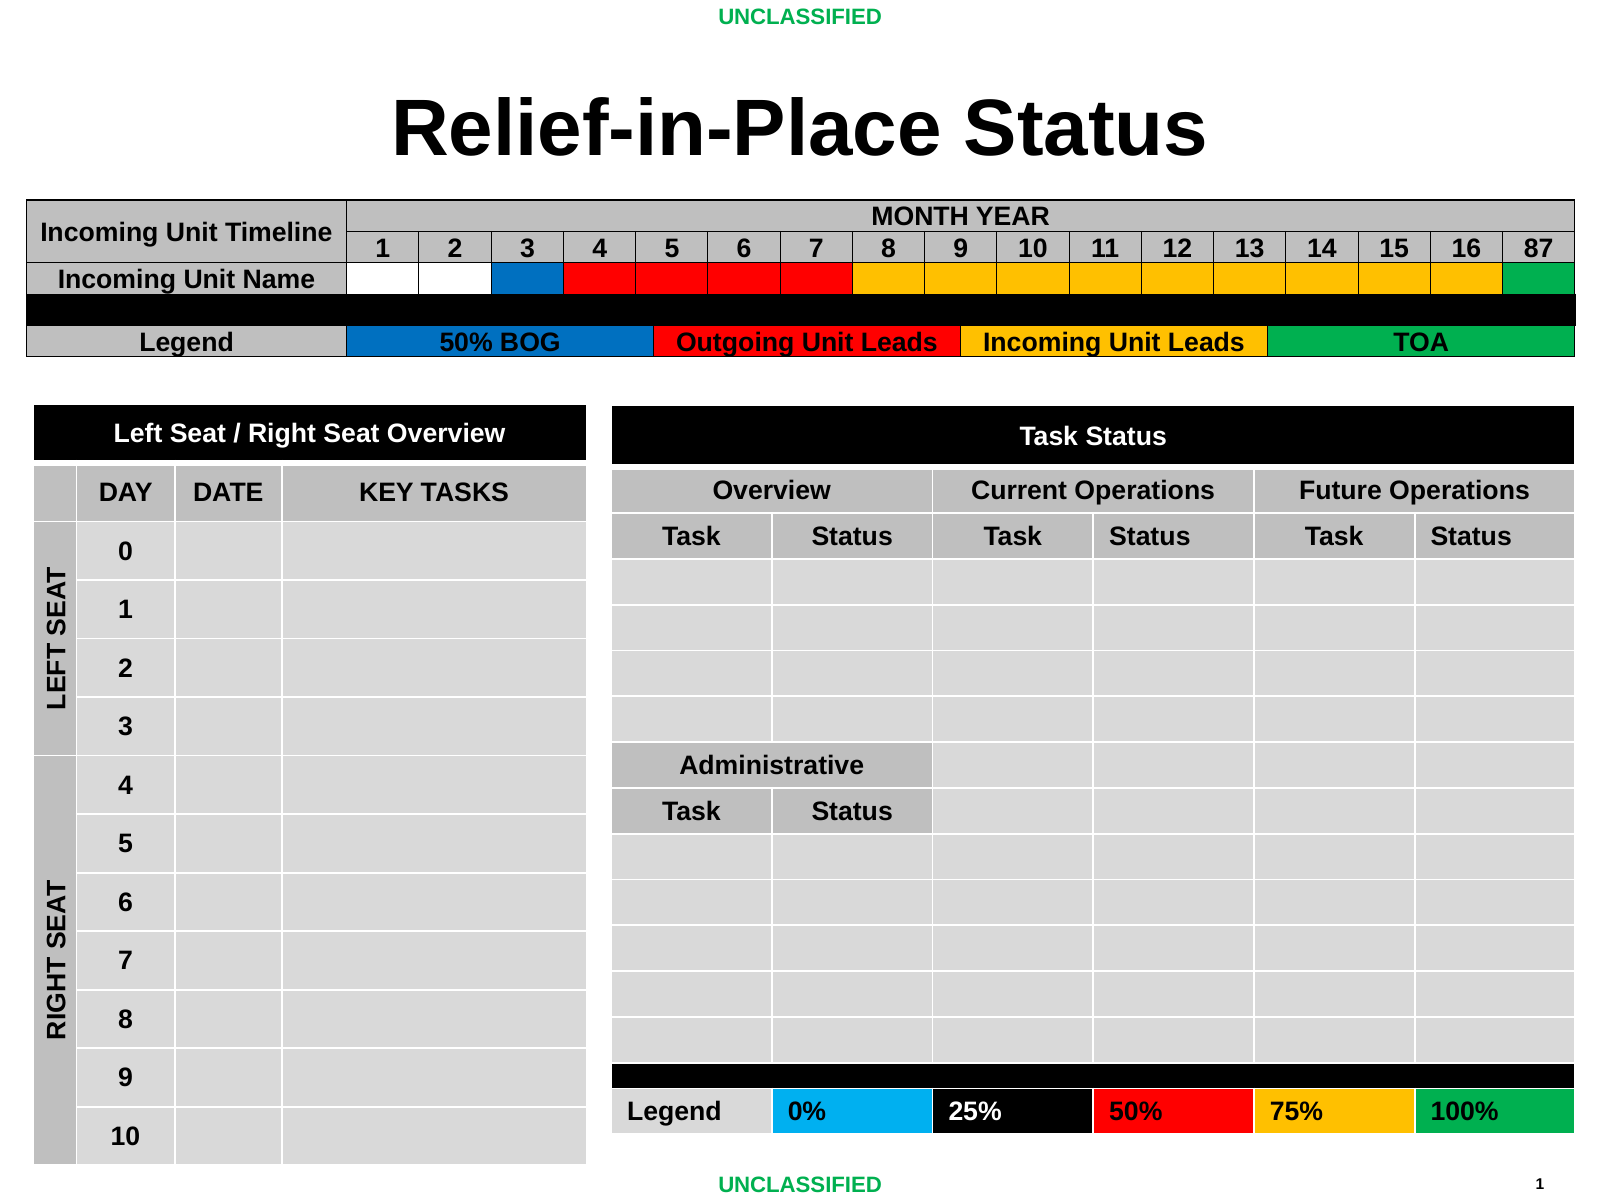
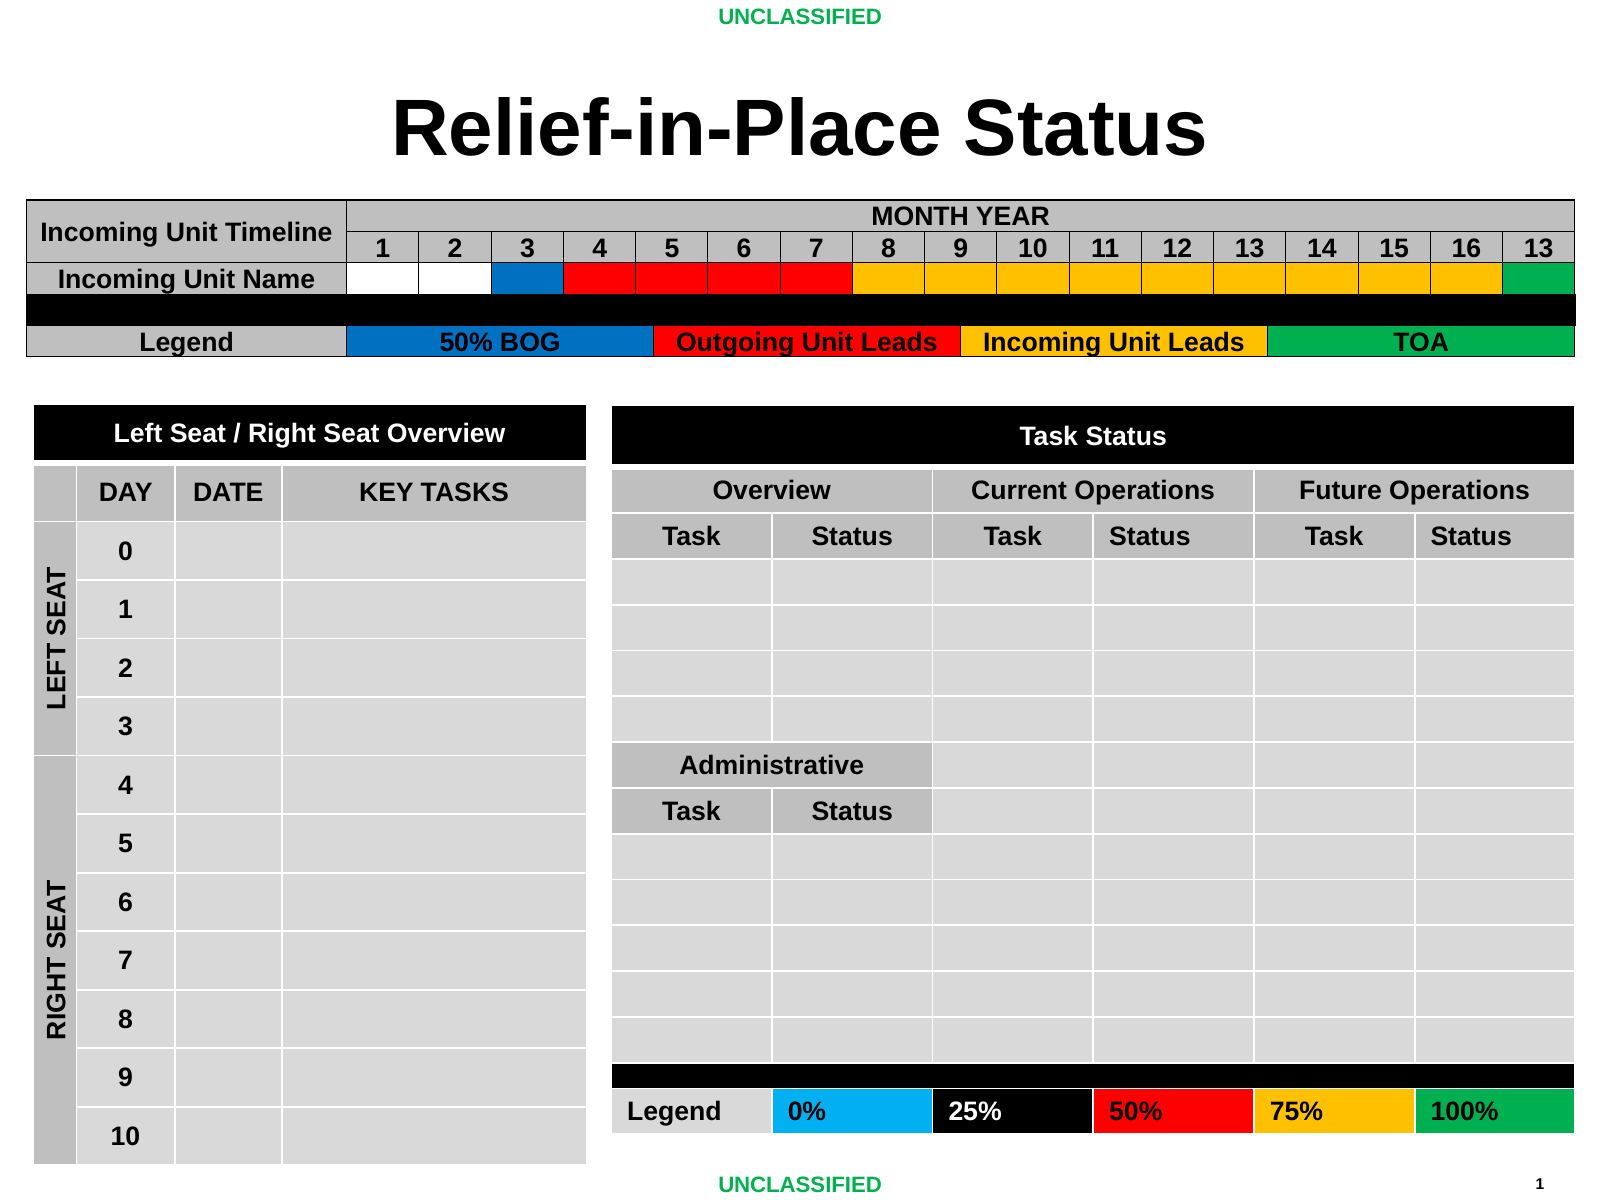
16 87: 87 -> 13 (1539, 248)
